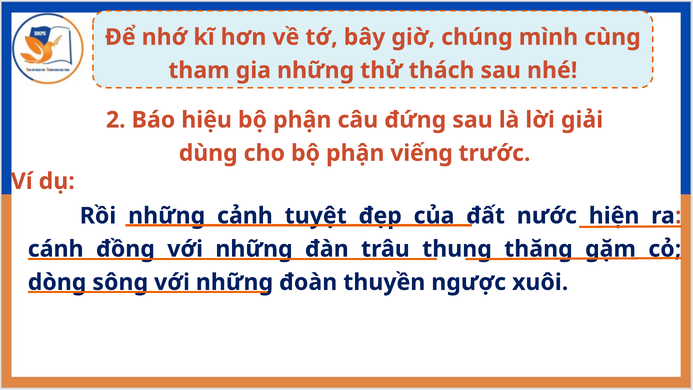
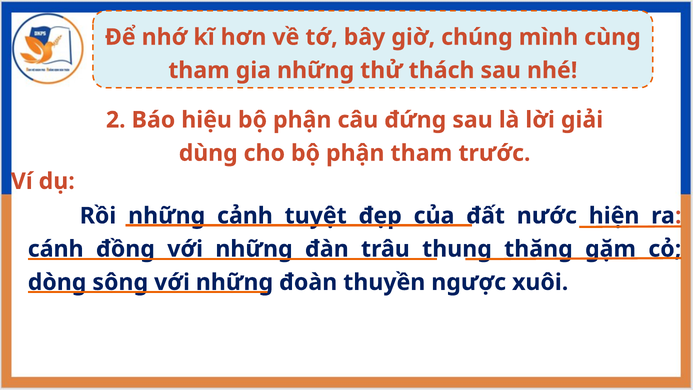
phận viếng: viếng -> tham (421, 153)
